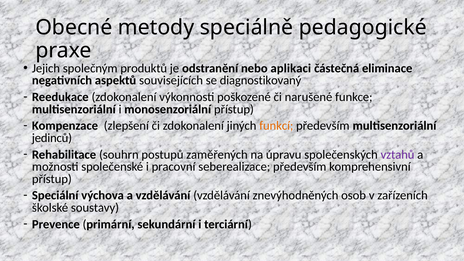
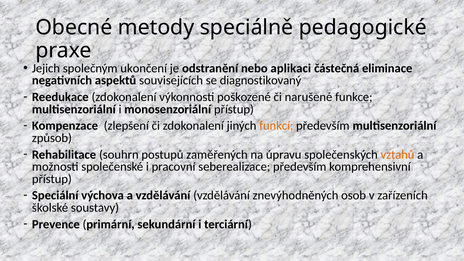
produktů: produktů -> ukončení (144, 68)
jedinců: jedinců -> způsob (52, 138)
vztahů colour: purple -> orange (398, 155)
